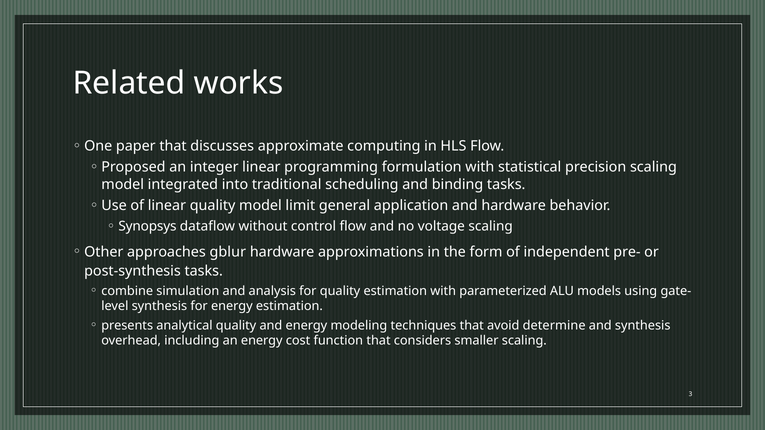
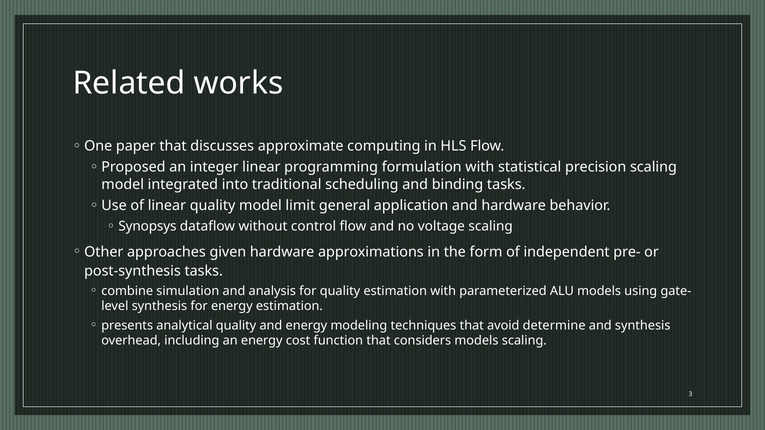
gblur: gblur -> given (228, 252)
considers smaller: smaller -> models (476, 341)
